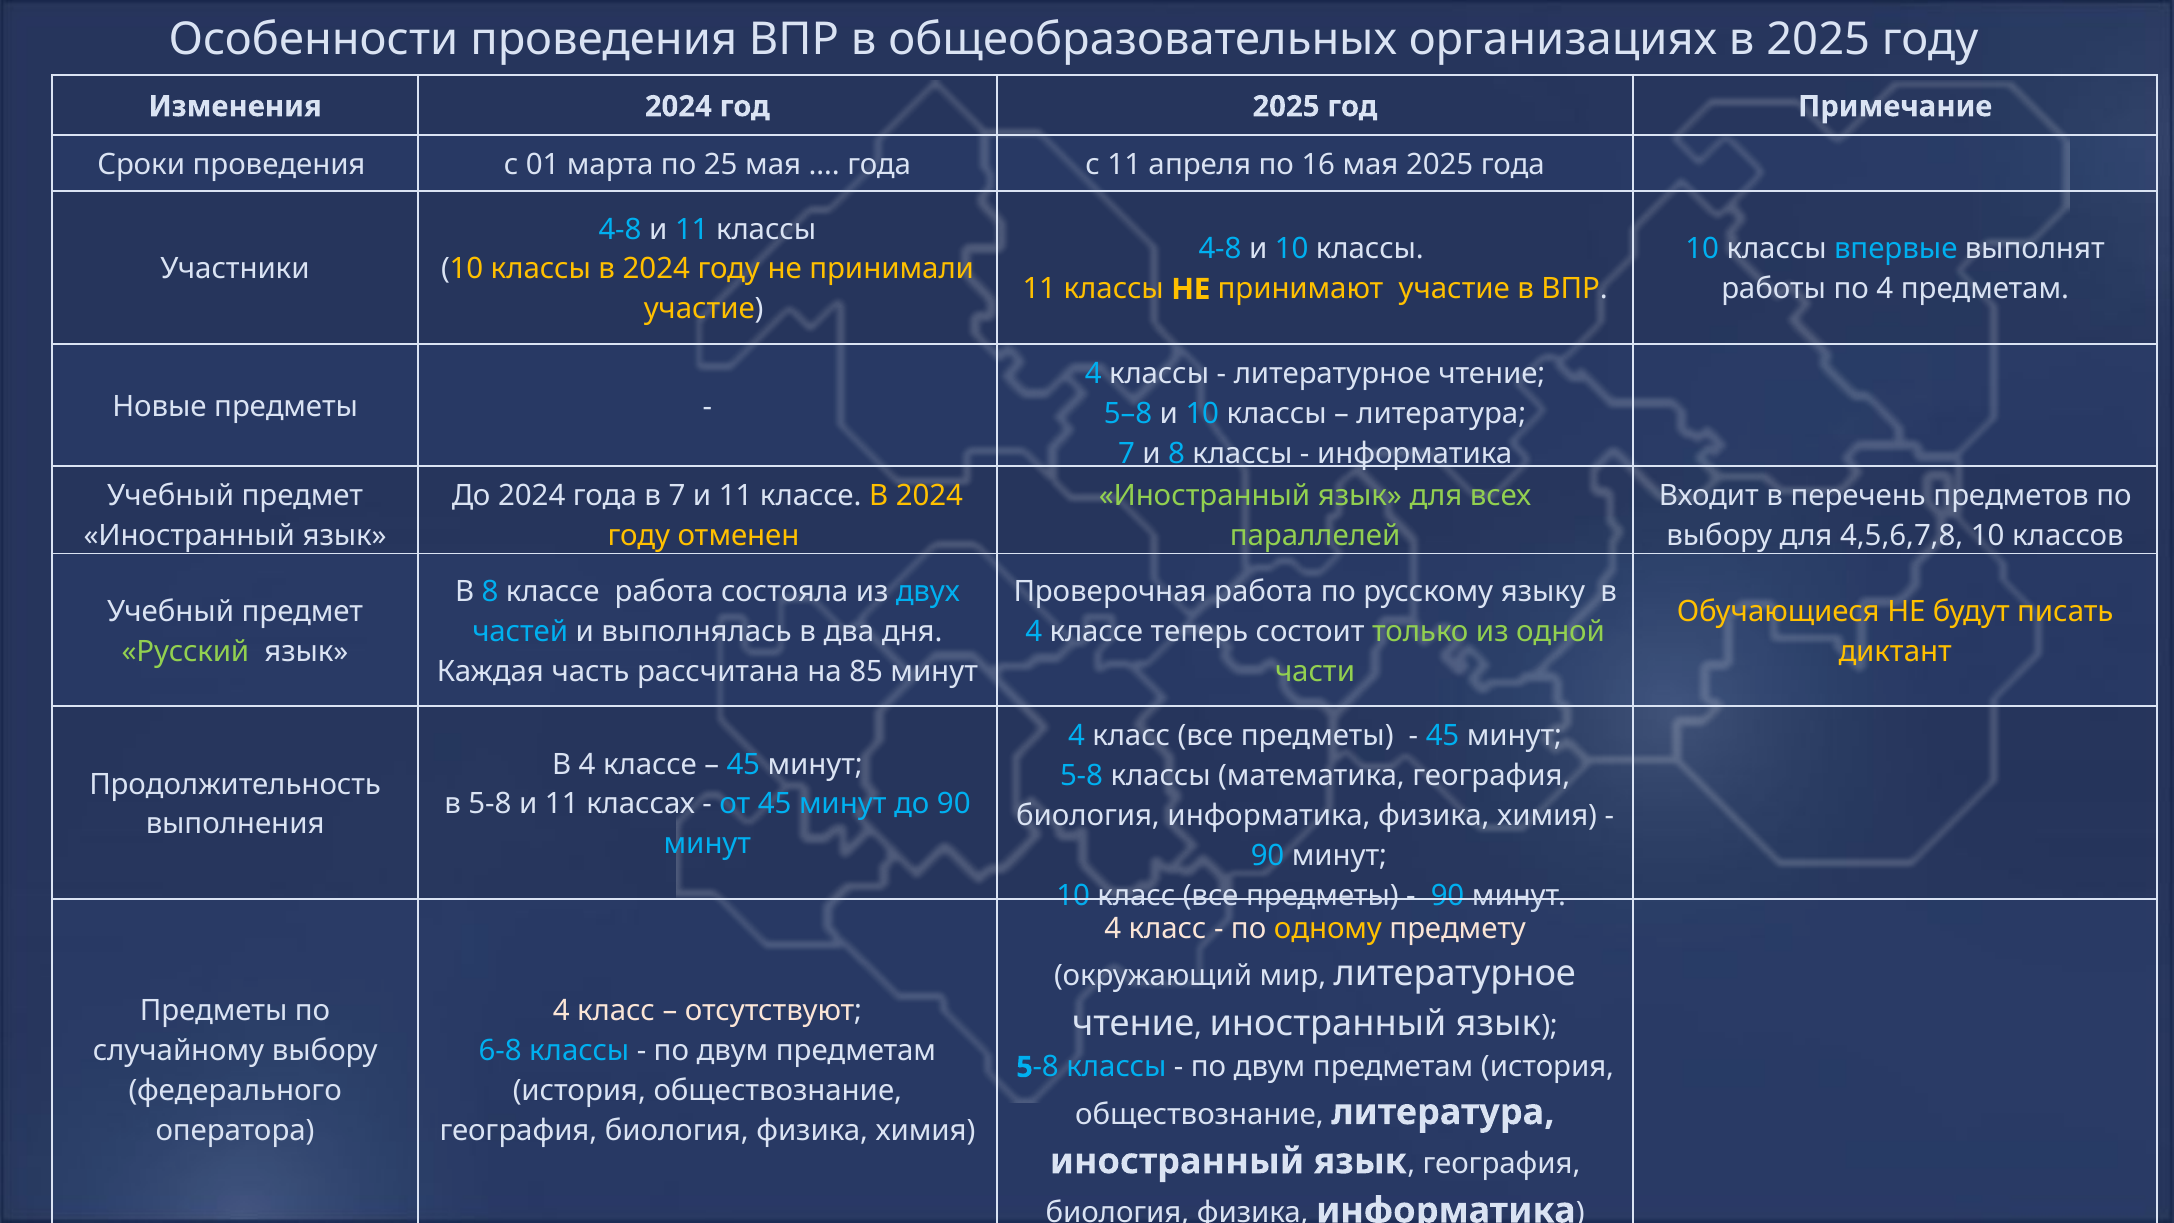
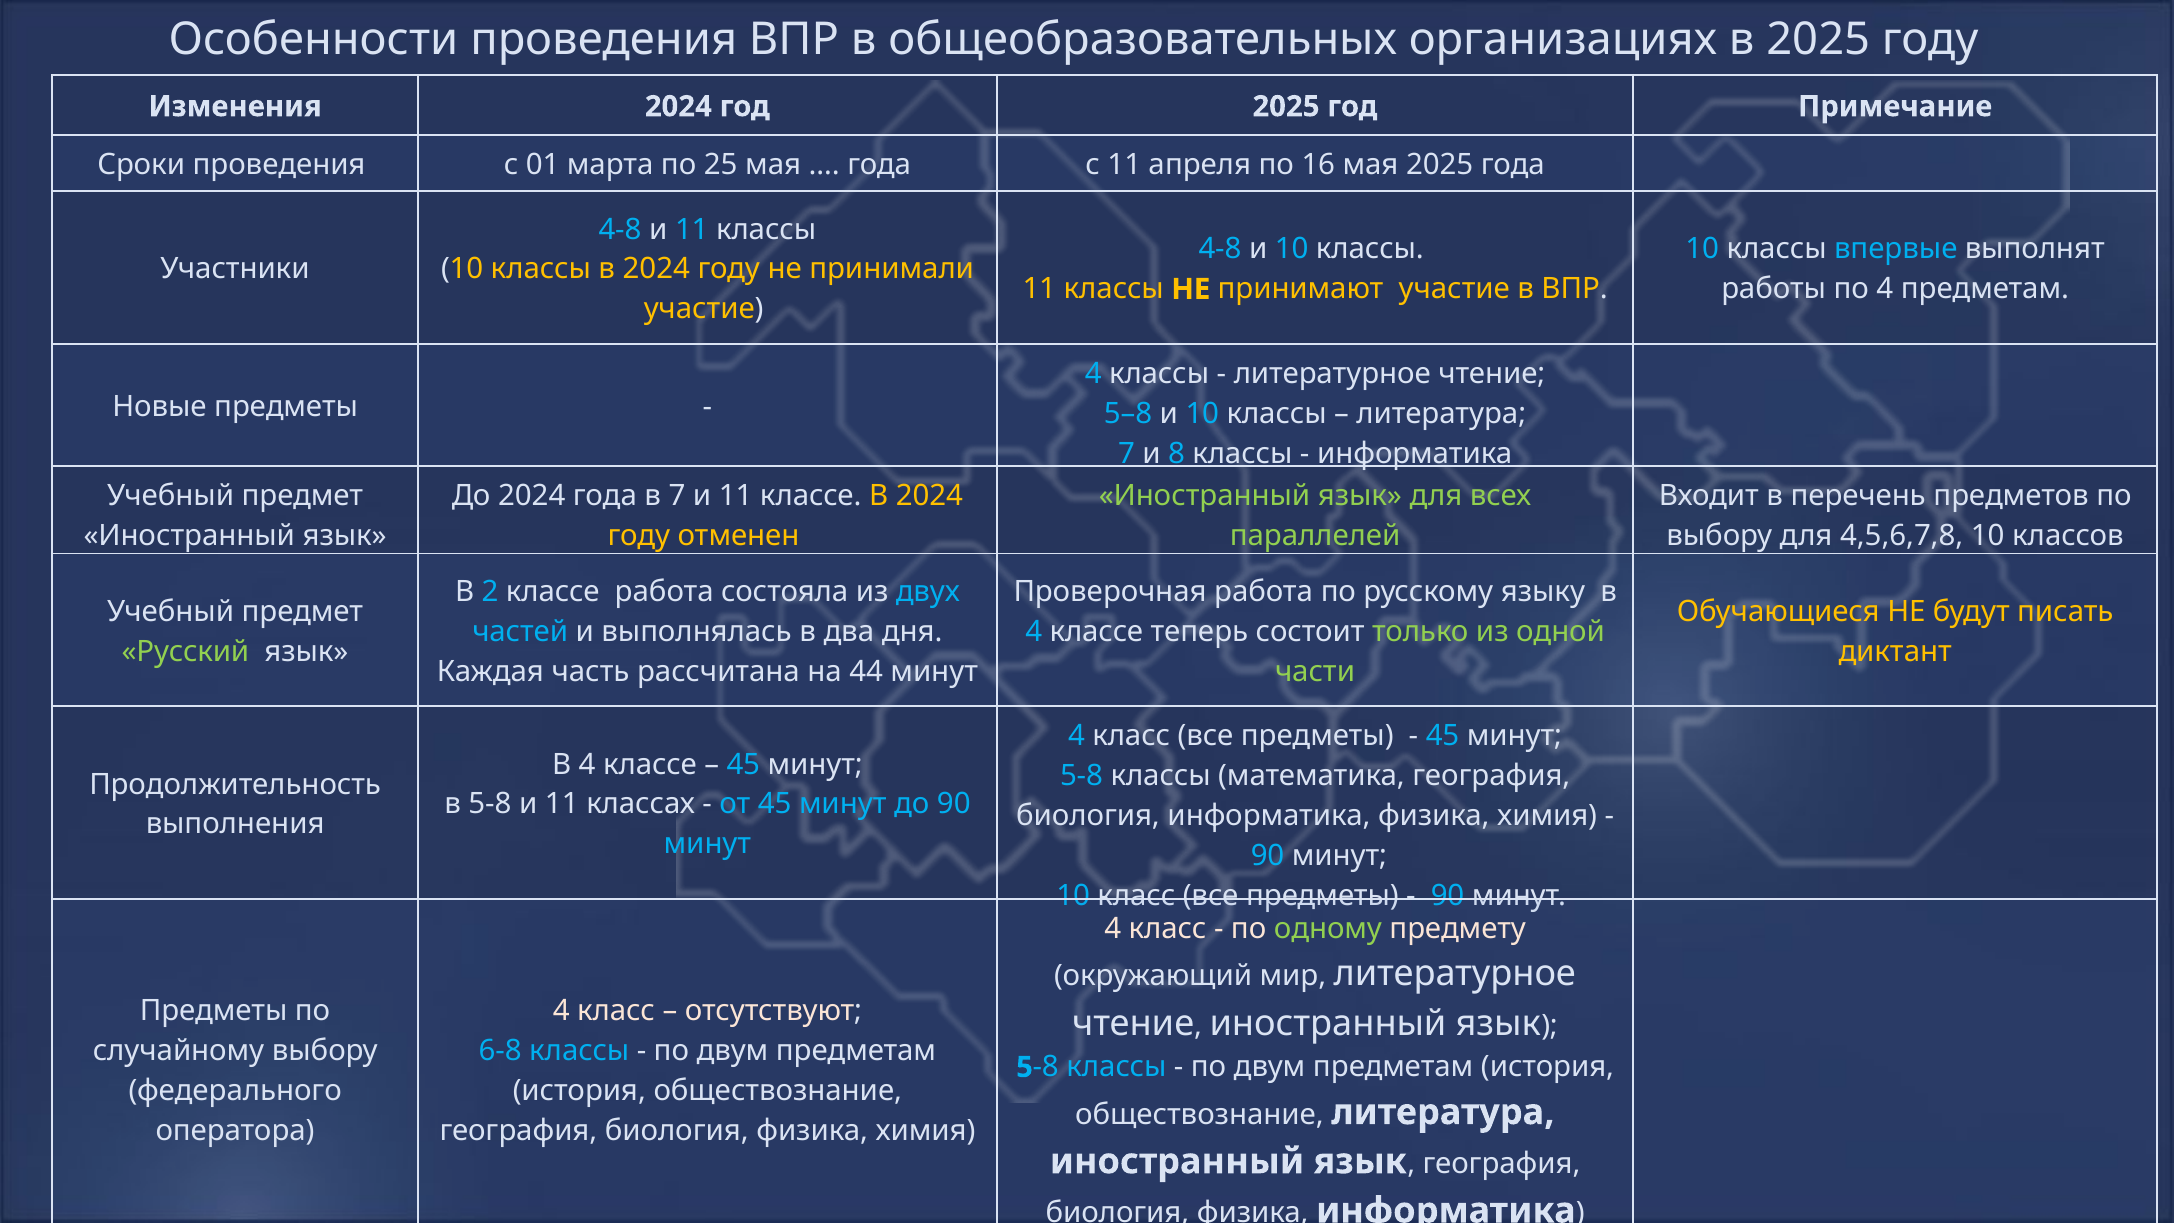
В 8: 8 -> 2 (490, 591)
85: 85 -> 44 (866, 671)
одному colour: yellow -> light green (1328, 929)
